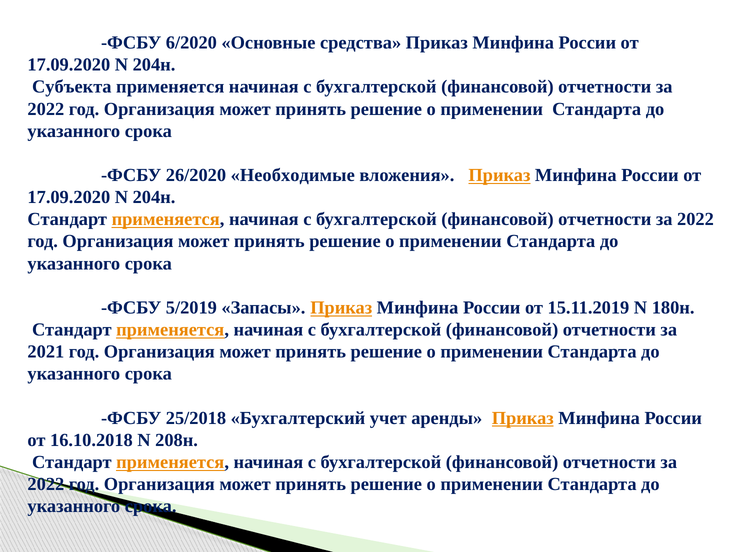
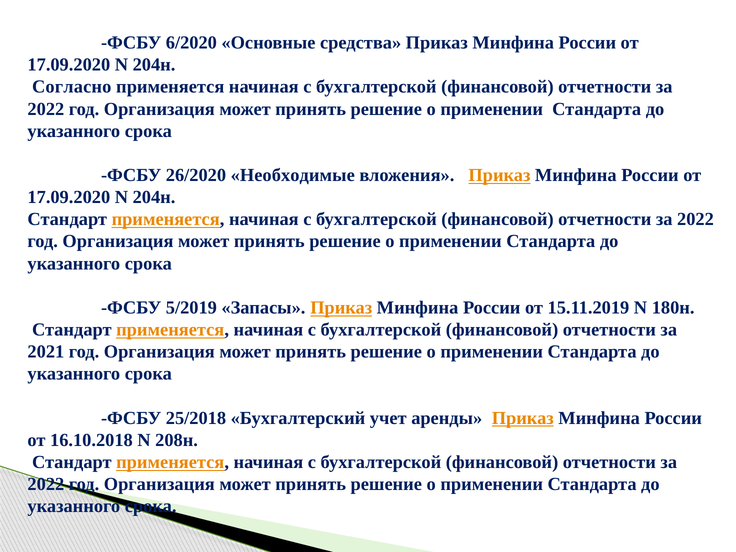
Субъекта: Субъекта -> Согласно (72, 87)
